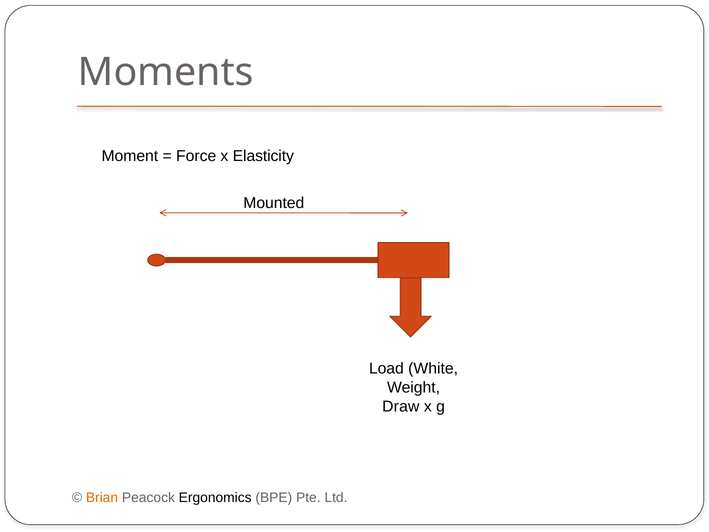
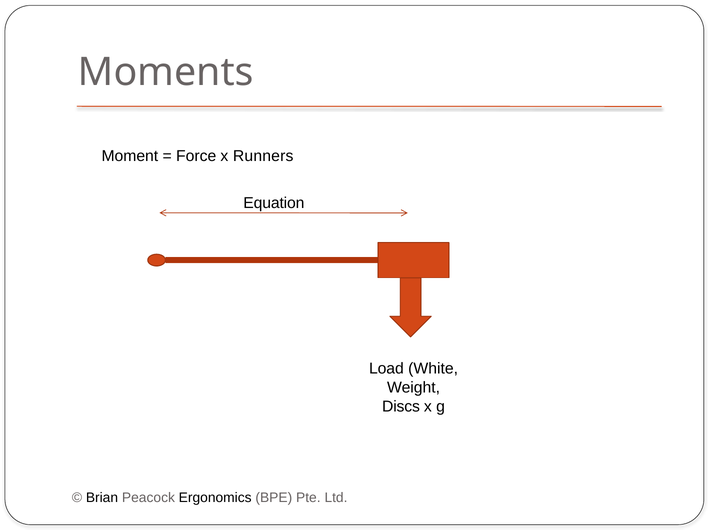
Elasticity: Elasticity -> Runners (263, 156)
Mounted: Mounted -> Equation (274, 203)
Draw: Draw -> Discs (401, 406)
Brian colour: orange -> black (102, 497)
